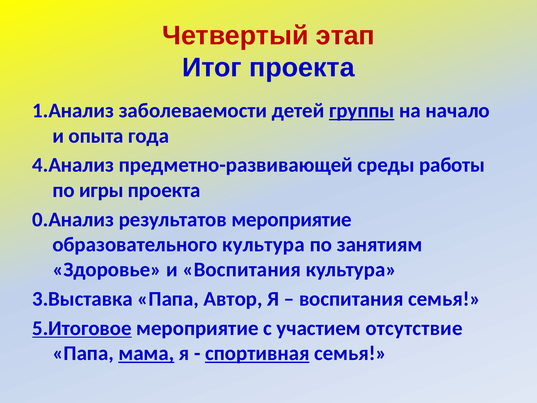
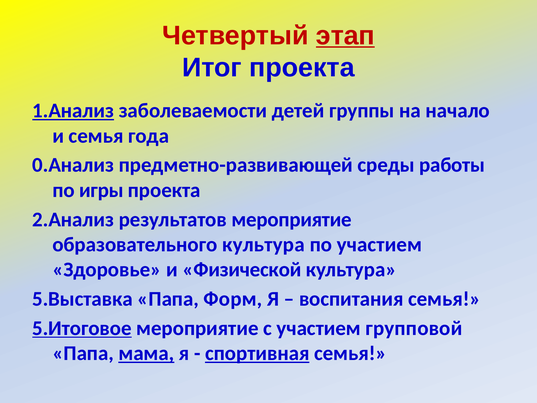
этап underline: none -> present (345, 35)
1.Анализ underline: none -> present (73, 111)
группы underline: present -> none (362, 111)
и опыта: опыта -> семья (96, 136)
4.Анализ: 4.Анализ -> 0.Анализ (73, 165)
0.Анализ: 0.Анализ -> 2.Анализ (73, 219)
по занятиям: занятиям -> участием (379, 244)
и Воспитания: Воспитания -> Физической (242, 269)
3.Выставка: 3.Выставка -> 5.Выставка (82, 299)
Автор: Автор -> Форм (233, 299)
отсутствие: отсутствие -> групповой (414, 328)
